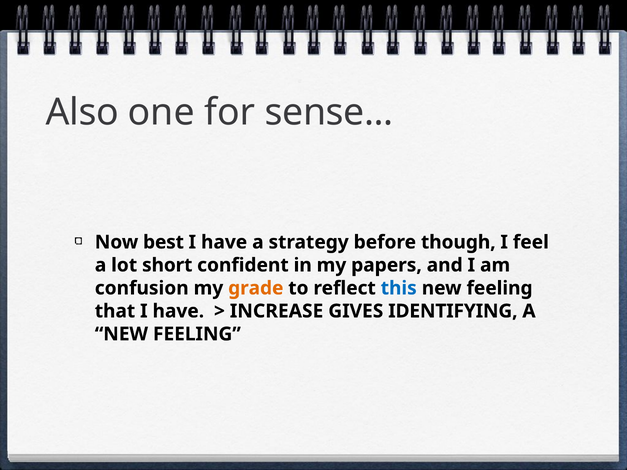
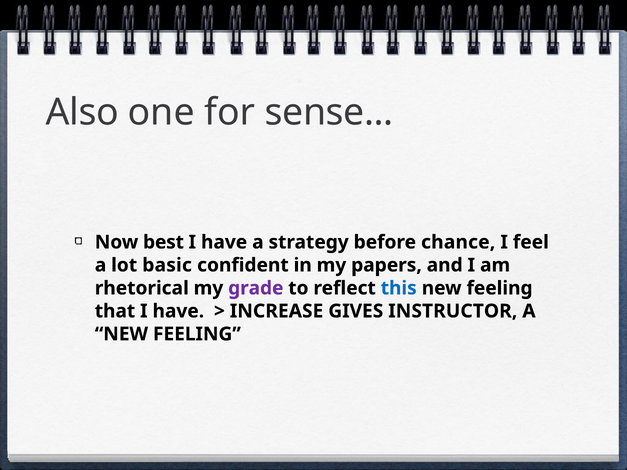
though: though -> chance (458, 242)
short: short -> basic (167, 265)
confusion: confusion -> rhetorical (142, 288)
grade colour: orange -> purple (256, 288)
IDENTIFYING: IDENTIFYING -> INSTRUCTOR (453, 311)
